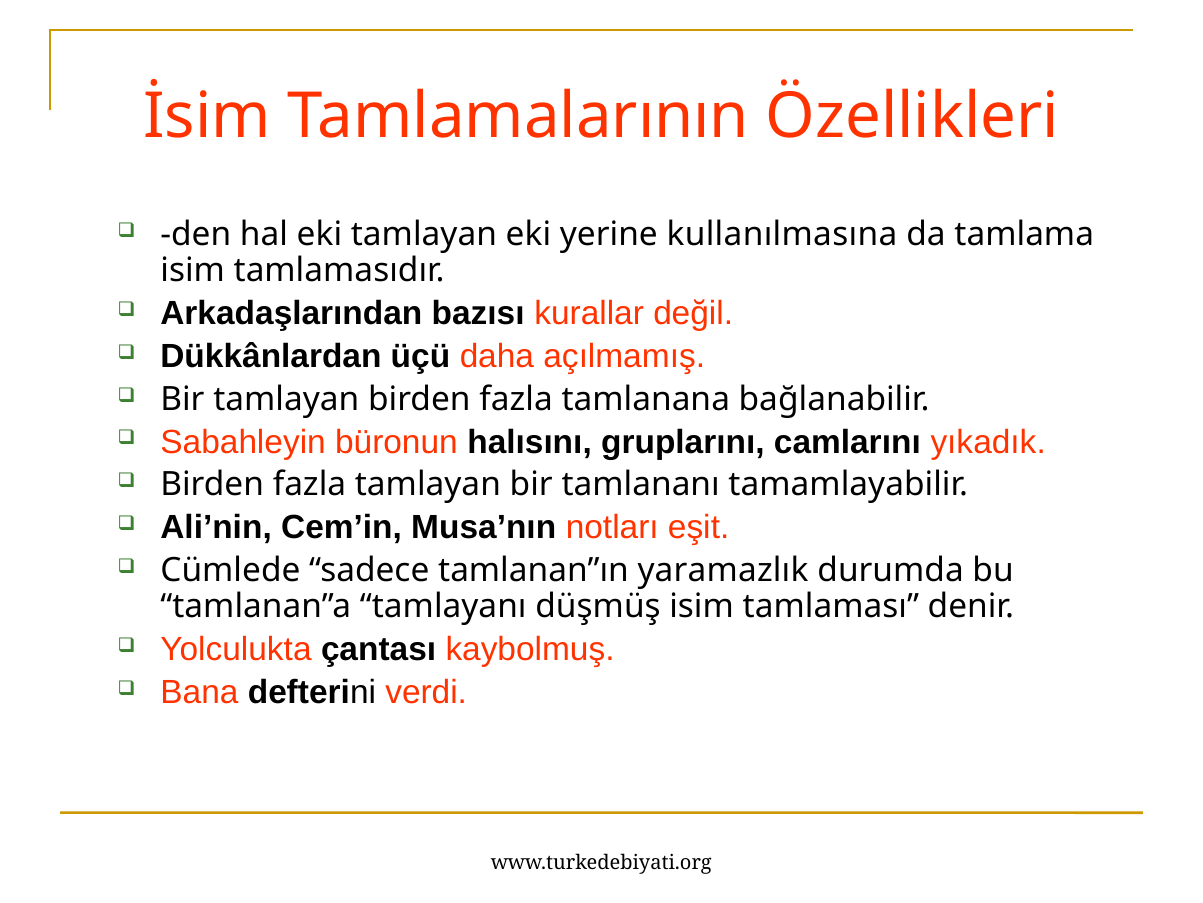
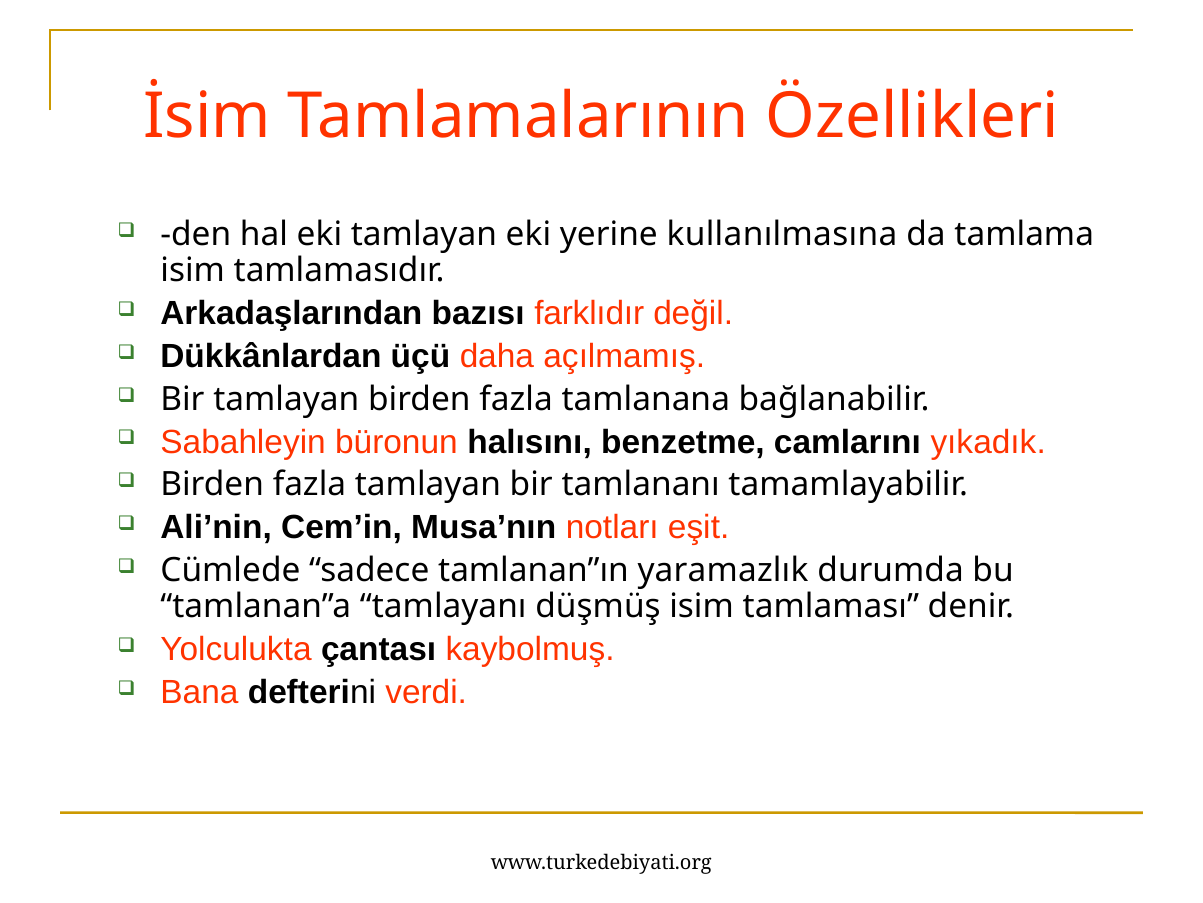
kurallar: kurallar -> farklıdır (589, 313)
gruplarını: gruplarını -> benzetme (683, 442)
